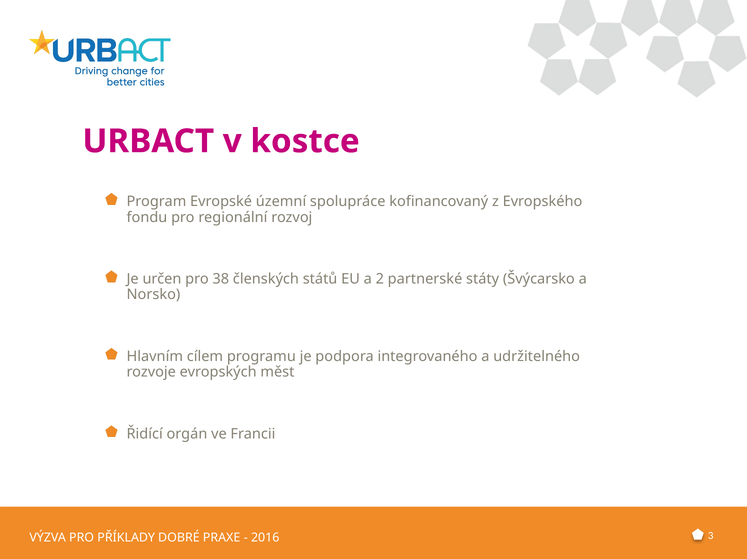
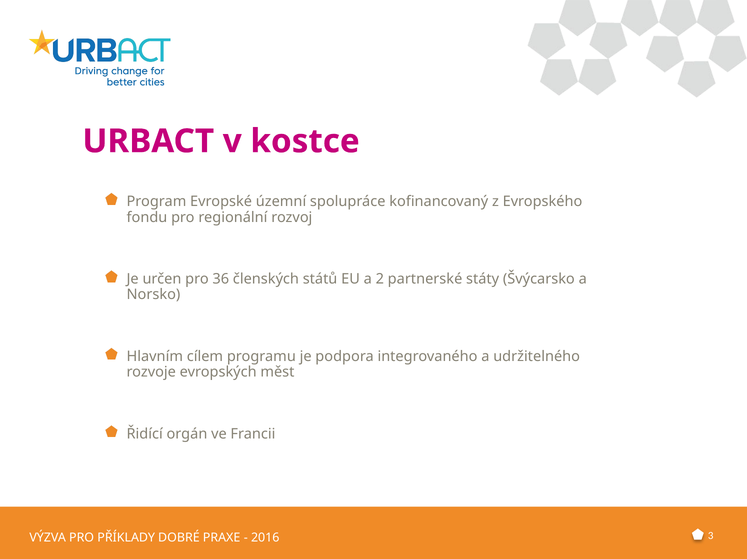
38: 38 -> 36 (221, 279)
